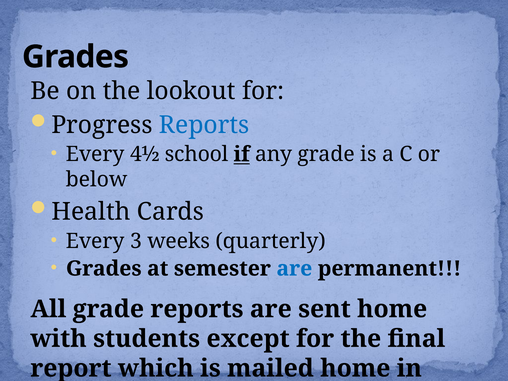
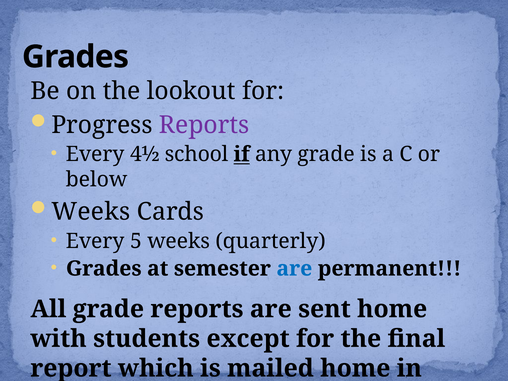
Reports colour: blue -> purple (204, 125)
Health: Health -> Weeks (91, 212)
3: 3 -> 5 (136, 241)
